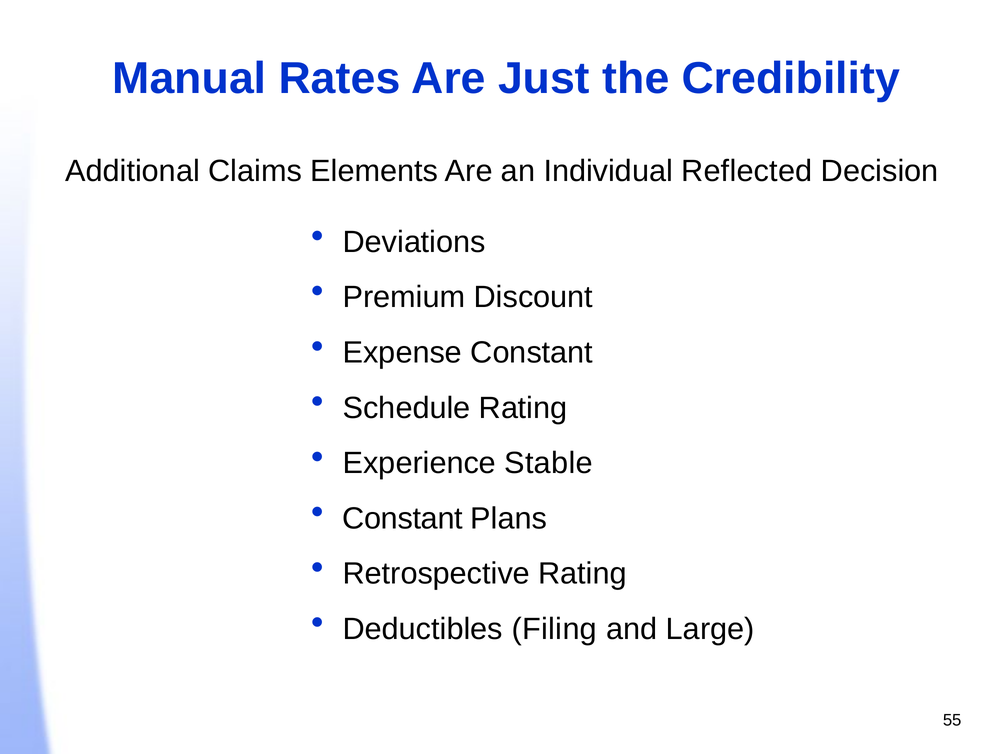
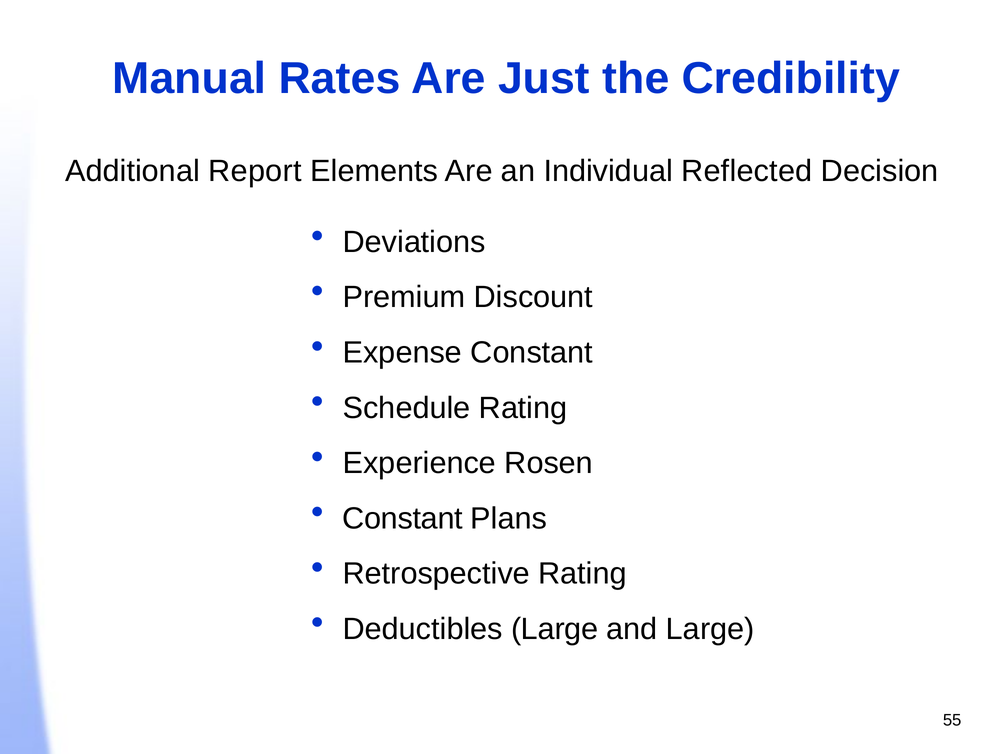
Claims: Claims -> Report (255, 171)
Stable: Stable -> Rosen (549, 463)
Deductibles Filing: Filing -> Large (555, 629)
